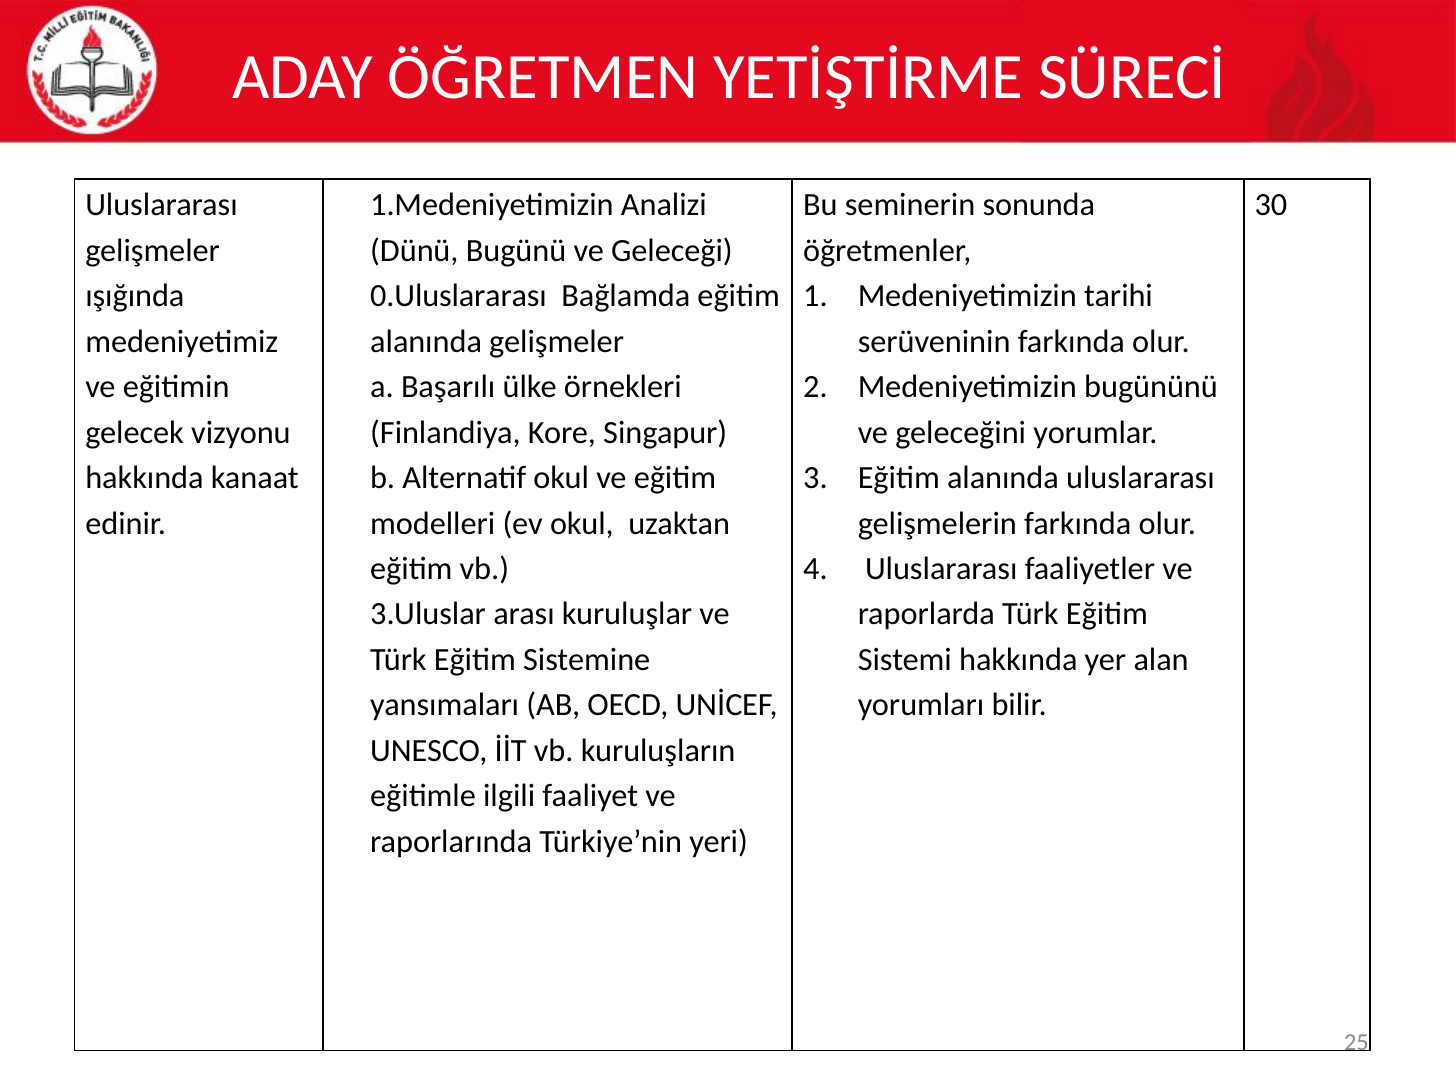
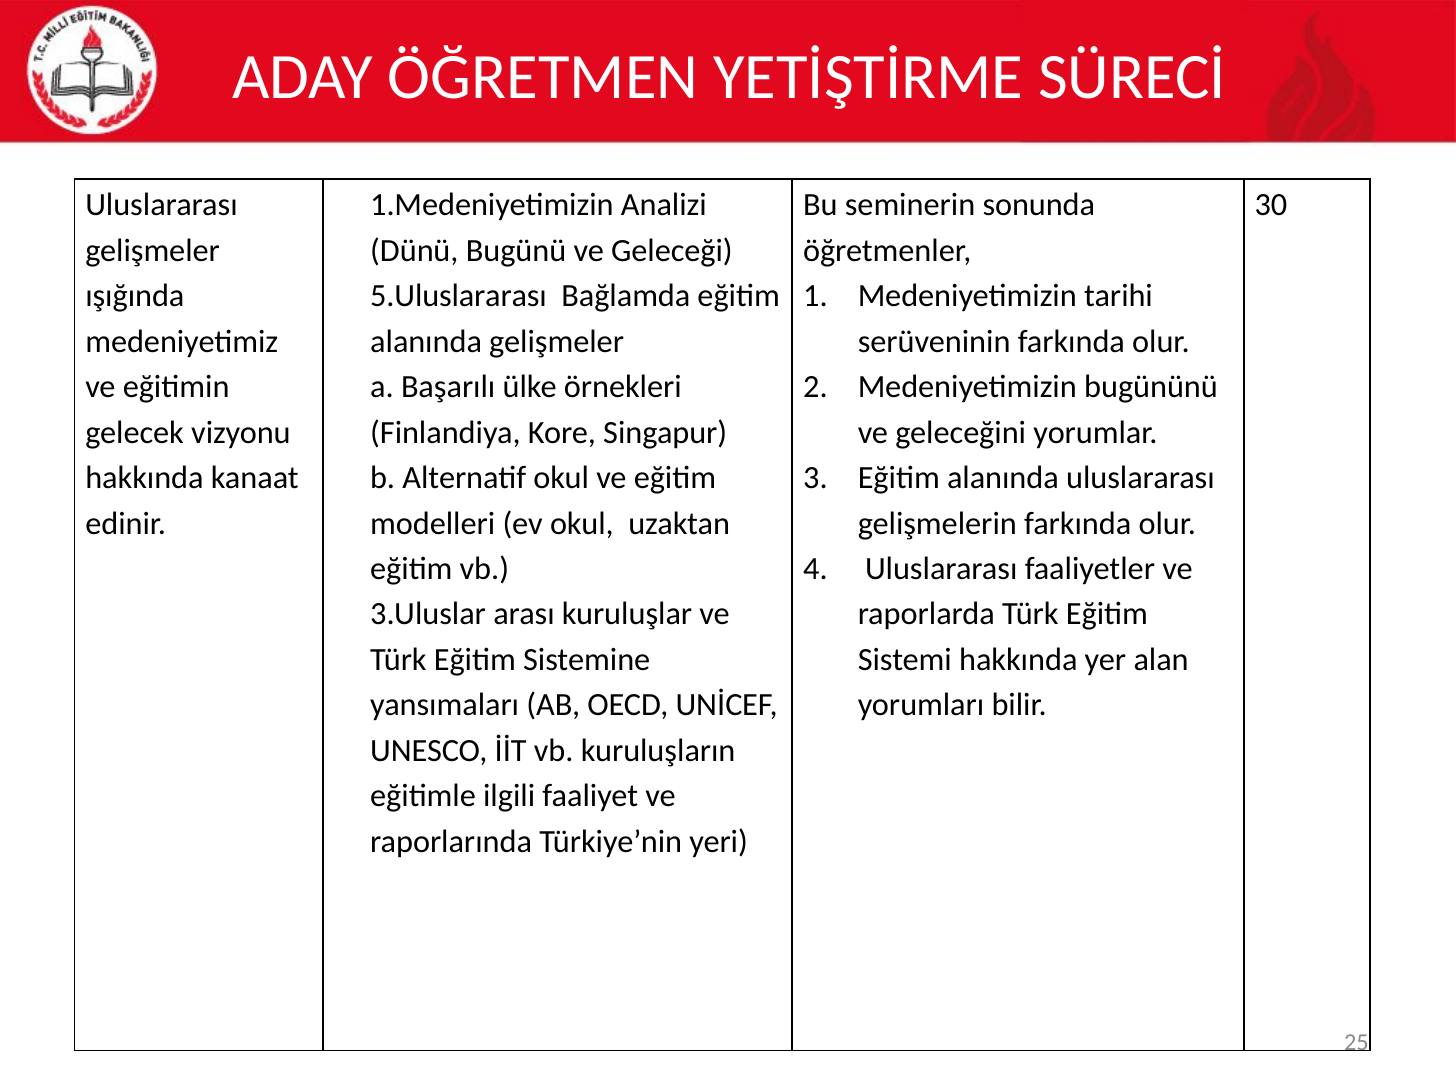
0.Uluslararası: 0.Uluslararası -> 5.Uluslararası (459, 296)
